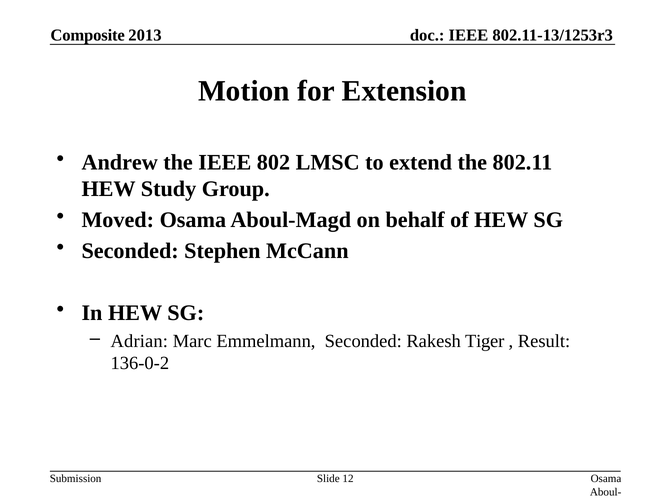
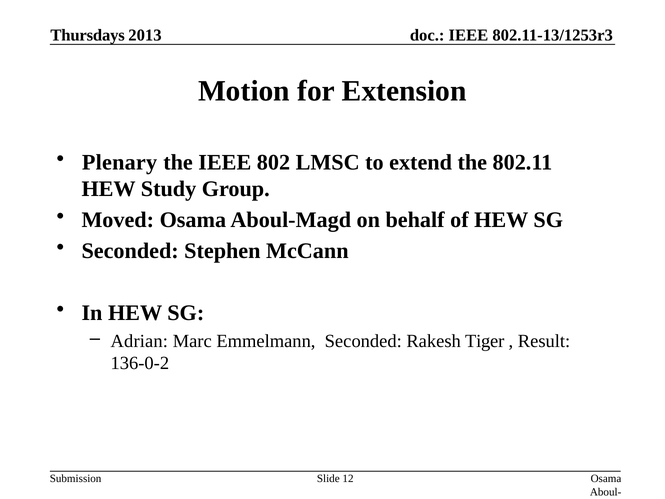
Composite: Composite -> Thursdays (88, 35)
Andrew: Andrew -> Plenary (120, 162)
